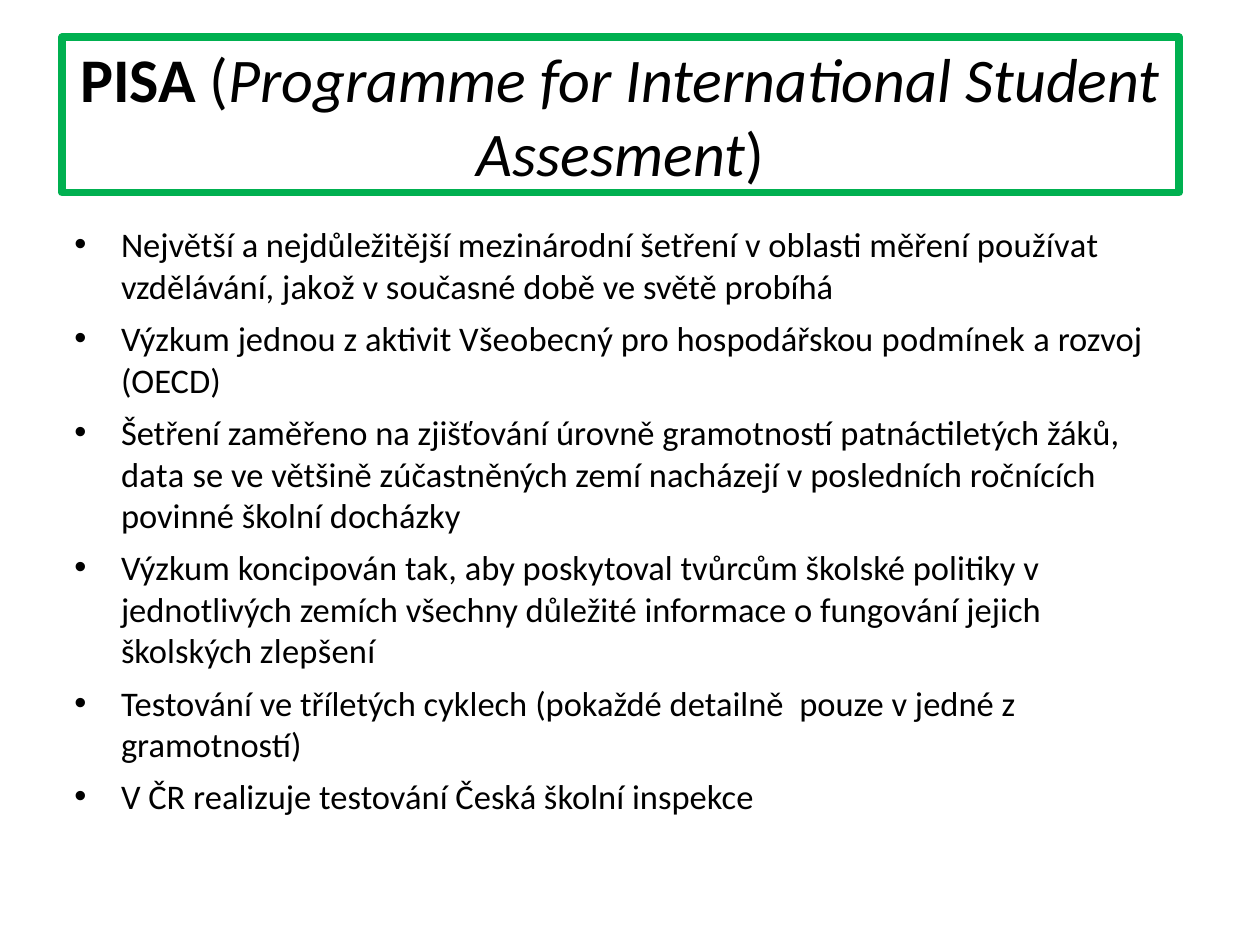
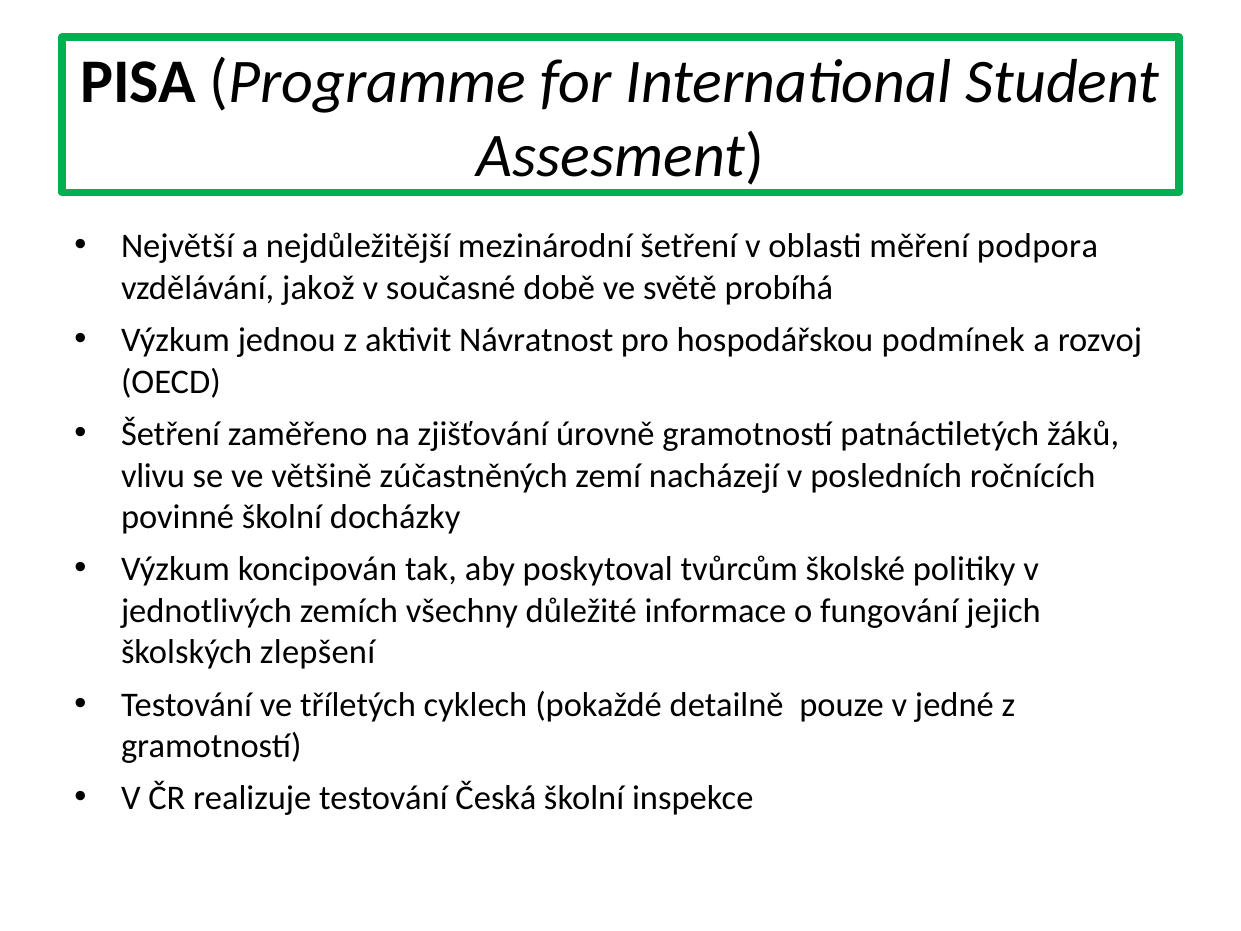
používat: používat -> podpora (1037, 246)
Všeobecný: Všeobecný -> Návratnost (536, 340)
data: data -> vlivu (153, 475)
